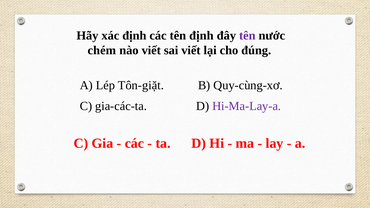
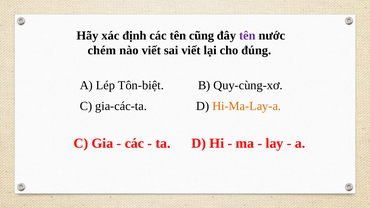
tên định: định -> cũng (202, 36)
Tôn-giặt: Tôn-giặt -> Tôn-biệt (141, 85)
Hi-Ma-Lay-a colour: purple -> orange (247, 106)
